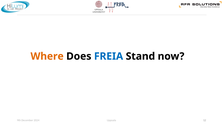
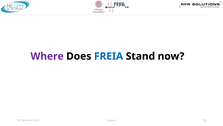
Where colour: orange -> purple (47, 56)
